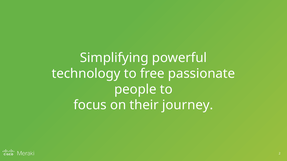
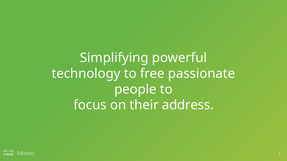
journey: journey -> address (188, 105)
